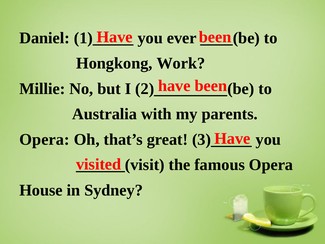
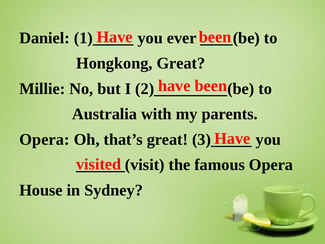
Hongkong Work: Work -> Great (181, 63)
